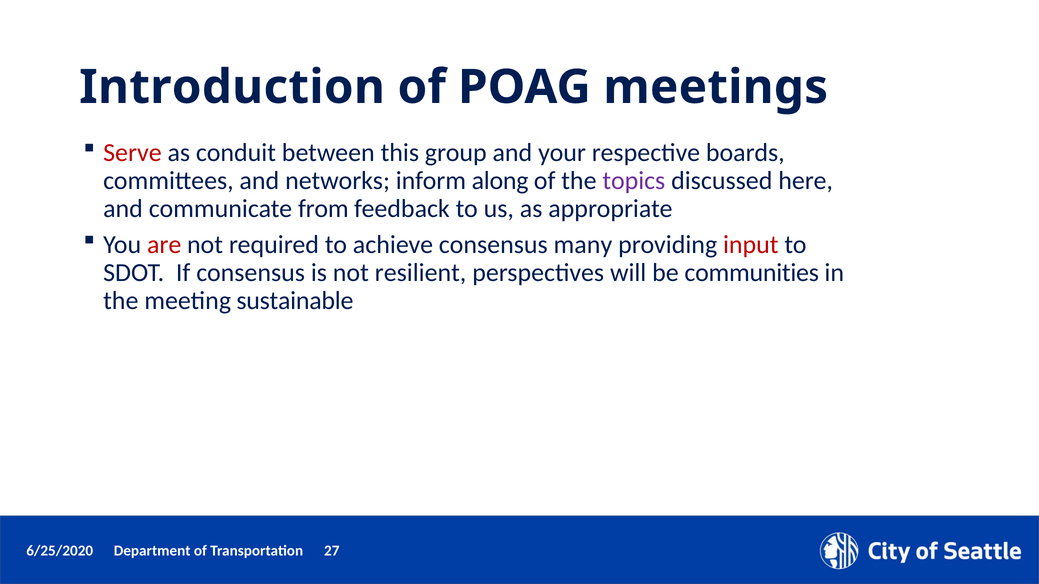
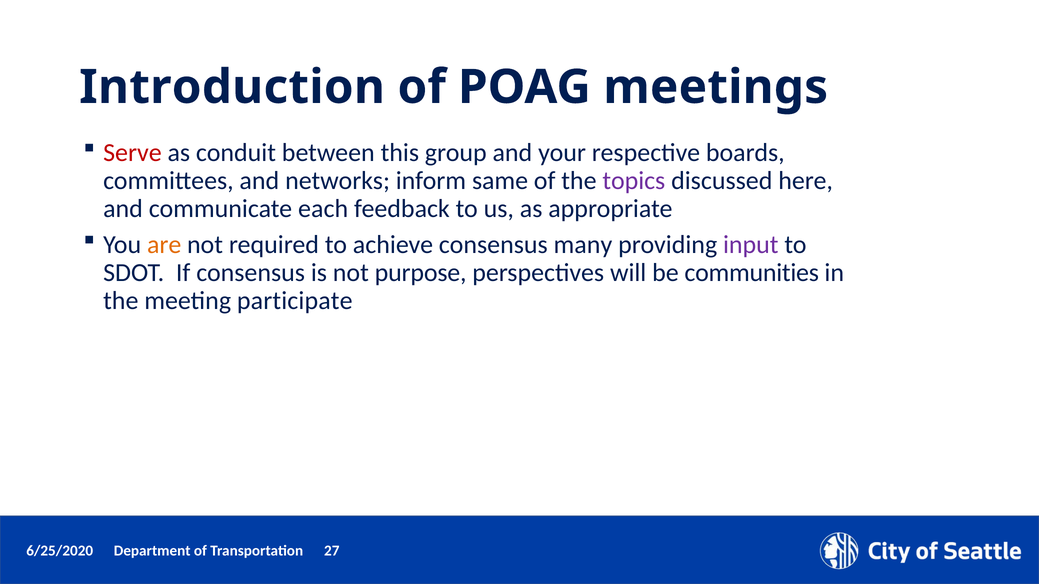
along: along -> same (500, 181)
from: from -> each (323, 209)
are colour: red -> orange (164, 245)
input colour: red -> purple (751, 245)
resilient: resilient -> purpose (421, 273)
sustainable: sustainable -> participate (295, 301)
